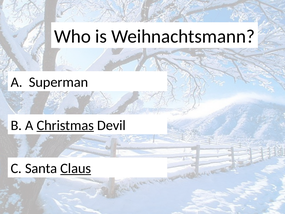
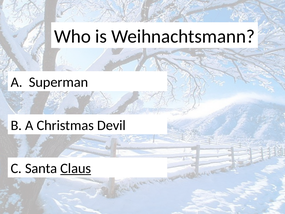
Christmas underline: present -> none (65, 125)
